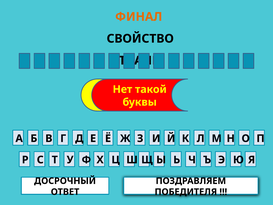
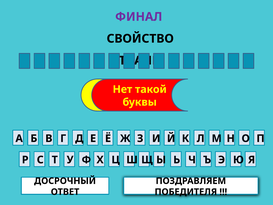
ФИНАЛ colour: orange -> purple (139, 17)
